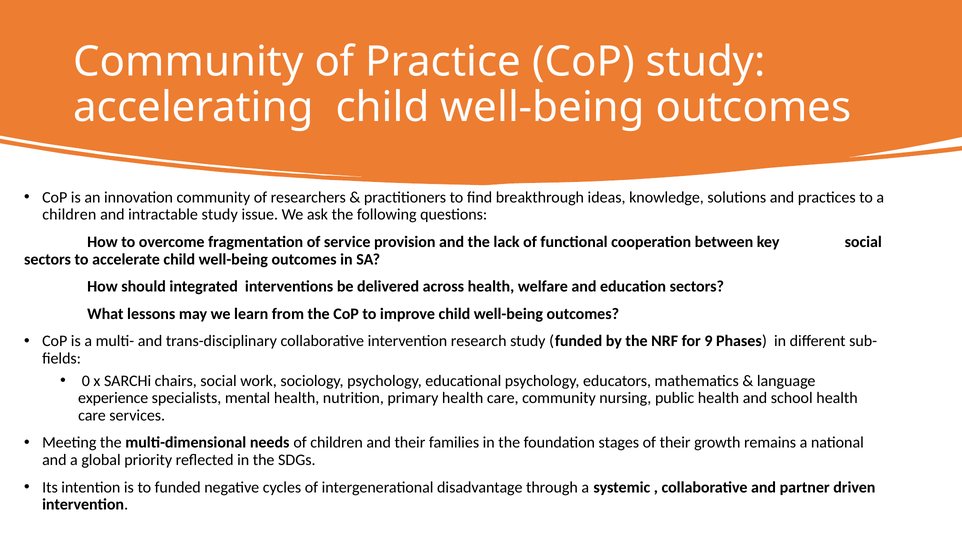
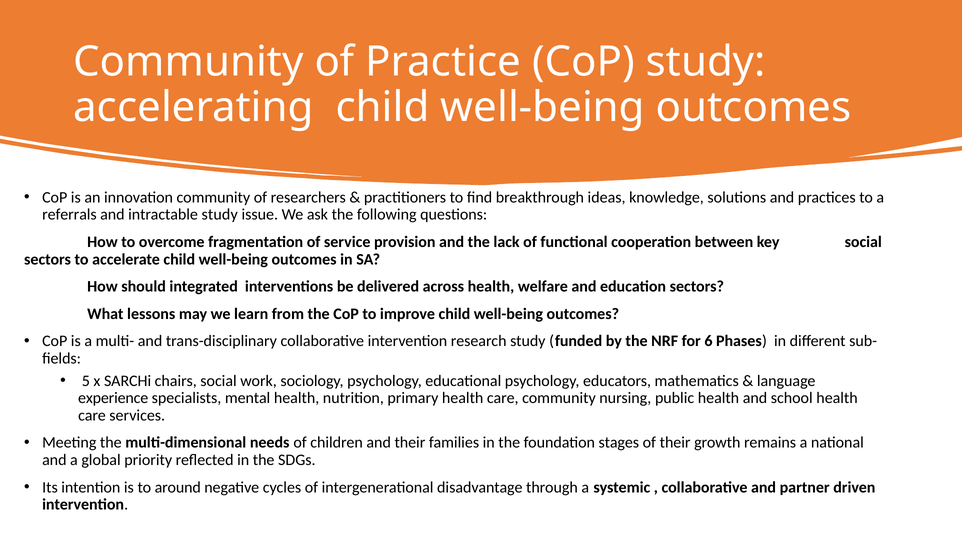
children: children -> referrals (69, 215)
9: 9 -> 6 (708, 341)
0: 0 -> 5 (86, 381)
to funded: funded -> around (178, 487)
